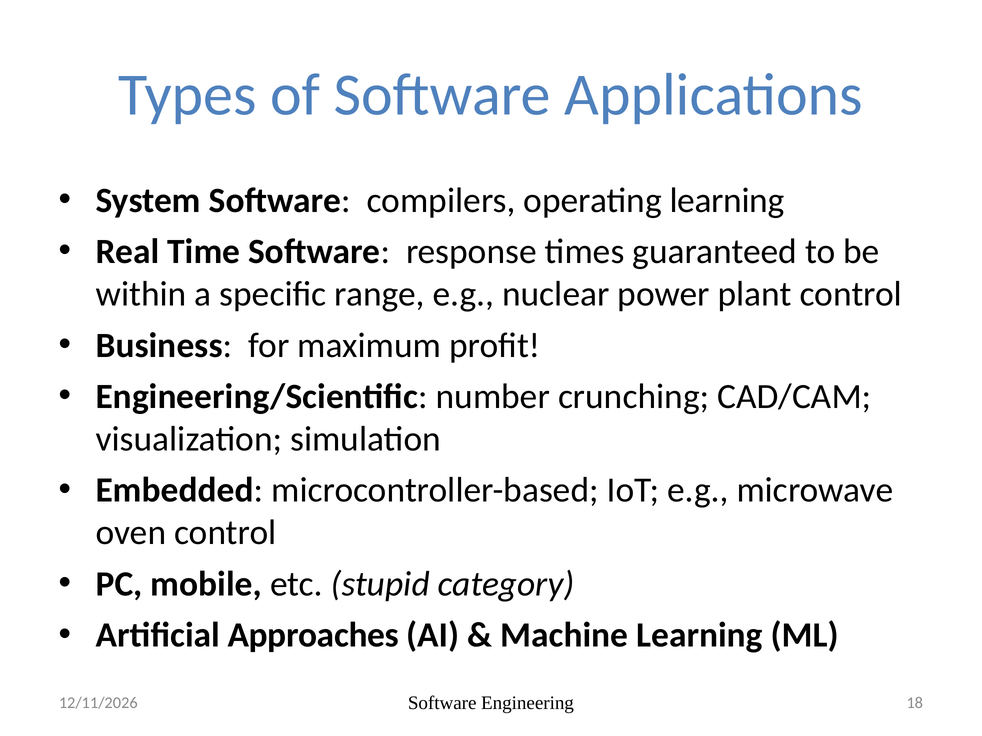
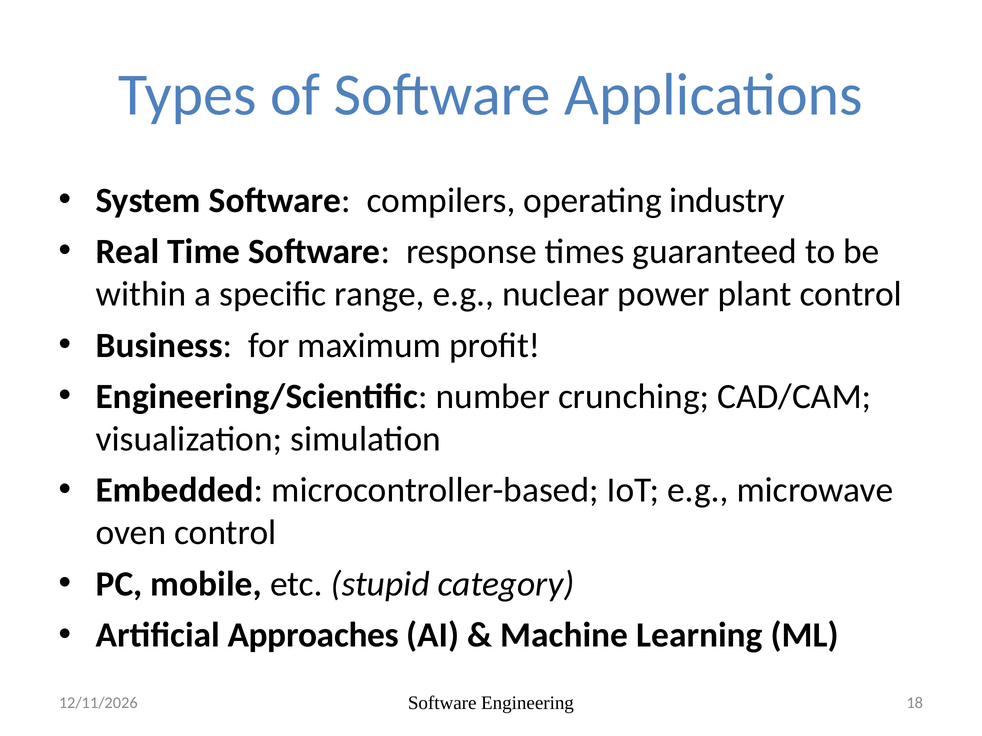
operating learning: learning -> industry (727, 201)
